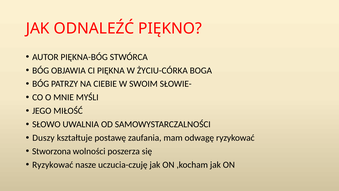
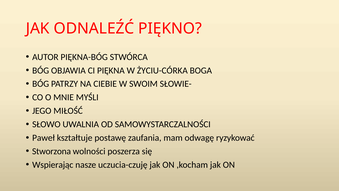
Duszy: Duszy -> Paweł (43, 138)
Ryzykować: Ryzykować -> Wspierając (53, 164)
